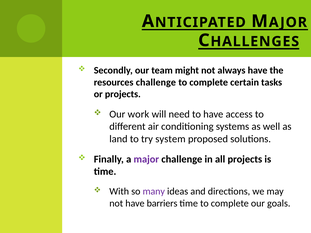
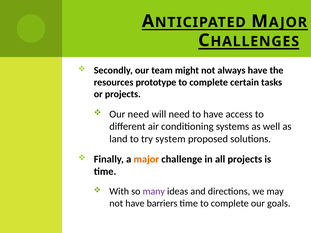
resources challenge: challenge -> prototype (156, 82)
Our work: work -> need (138, 114)
major colour: purple -> orange (146, 159)
